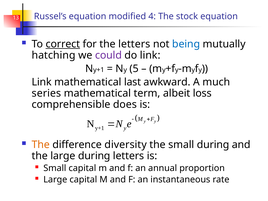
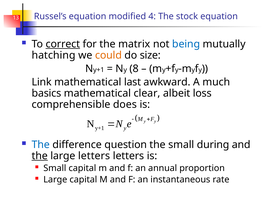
the letters: letters -> matrix (134, 44)
could colour: purple -> orange (108, 55)
do link: link -> size (150, 55)
5: 5 -> 8 (134, 69)
series: series -> basics (46, 93)
term: term -> clear (147, 93)
The colour: orange -> blue (41, 145)
diversity: diversity -> question (126, 145)
the underline: none -> present (40, 156)
large during: during -> letters (94, 156)
